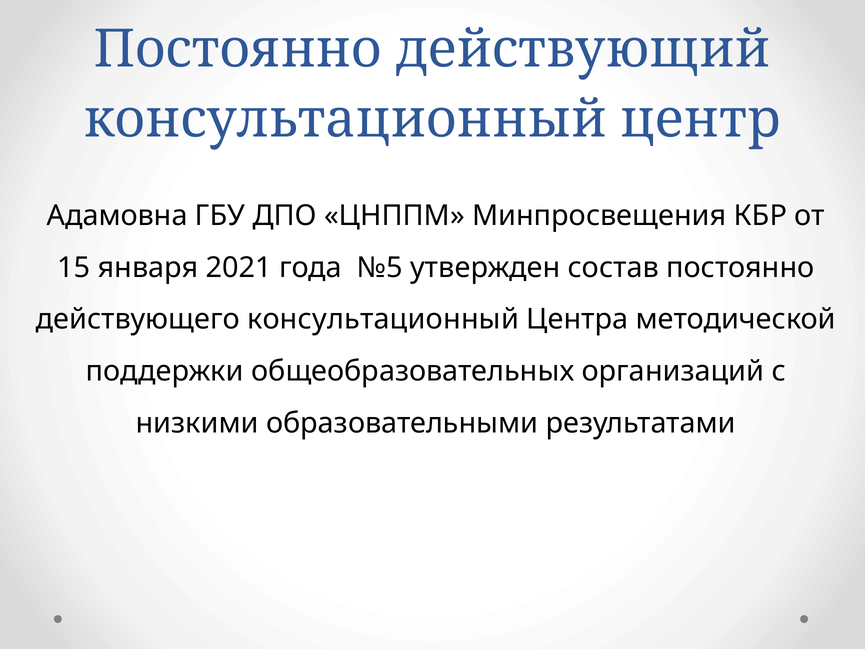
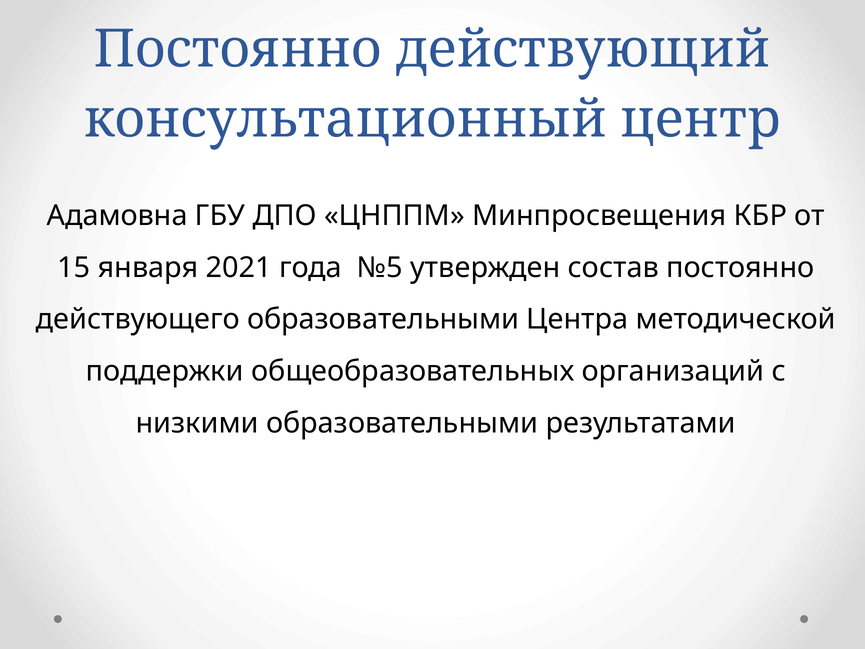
действующего консультационный: консультационный -> образовательными (383, 319)
